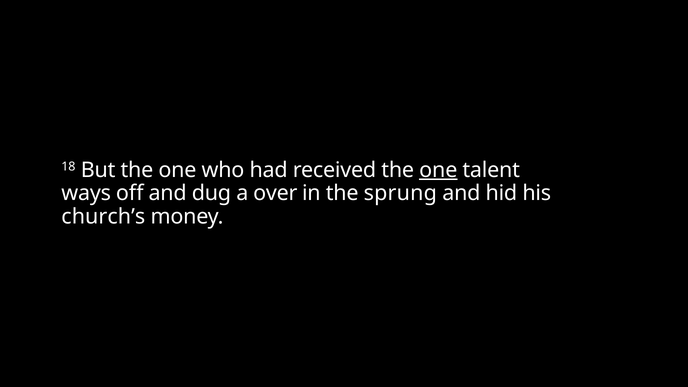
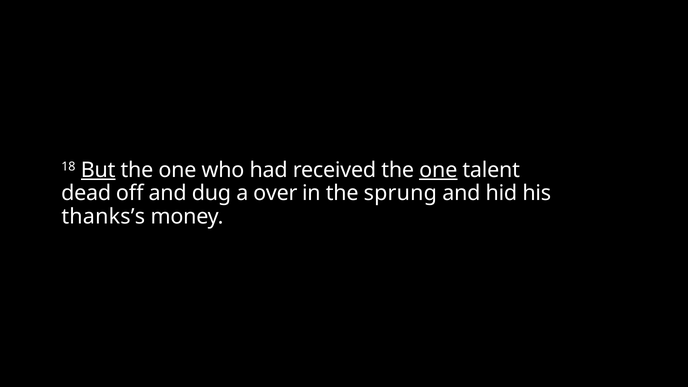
But underline: none -> present (98, 170)
ways: ways -> dead (86, 193)
church’s: church’s -> thanks’s (103, 217)
